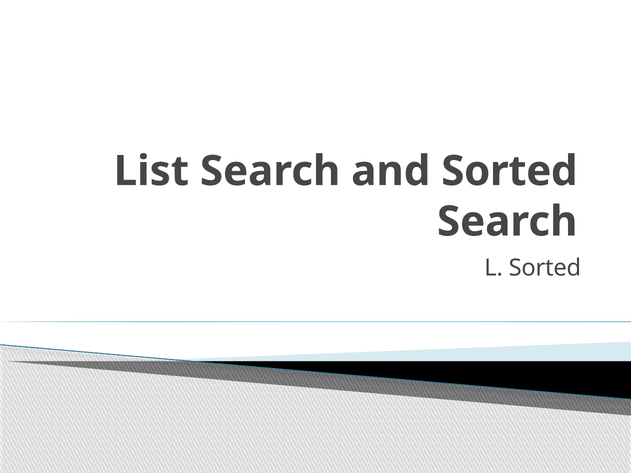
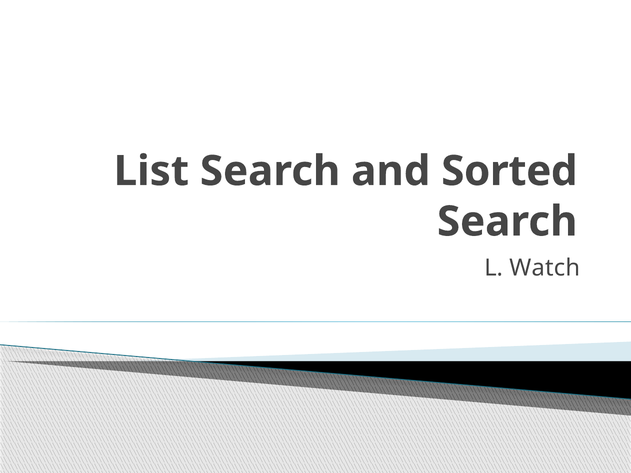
L Sorted: Sorted -> Watch (545, 268)
